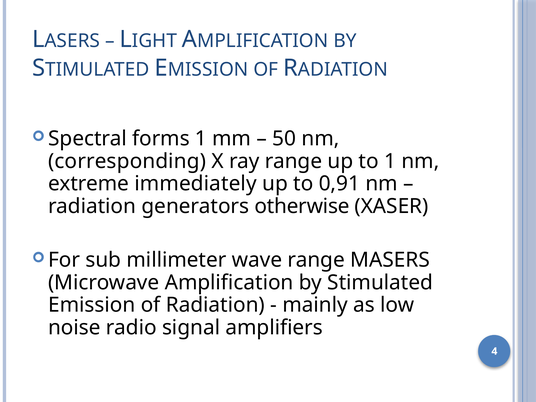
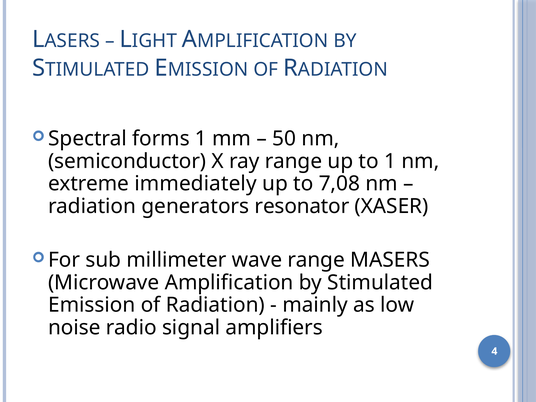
corresponding: corresponding -> semiconductor (127, 161)
0,91: 0,91 -> 7,08 (339, 184)
otherwise: otherwise -> resonator (302, 206)
